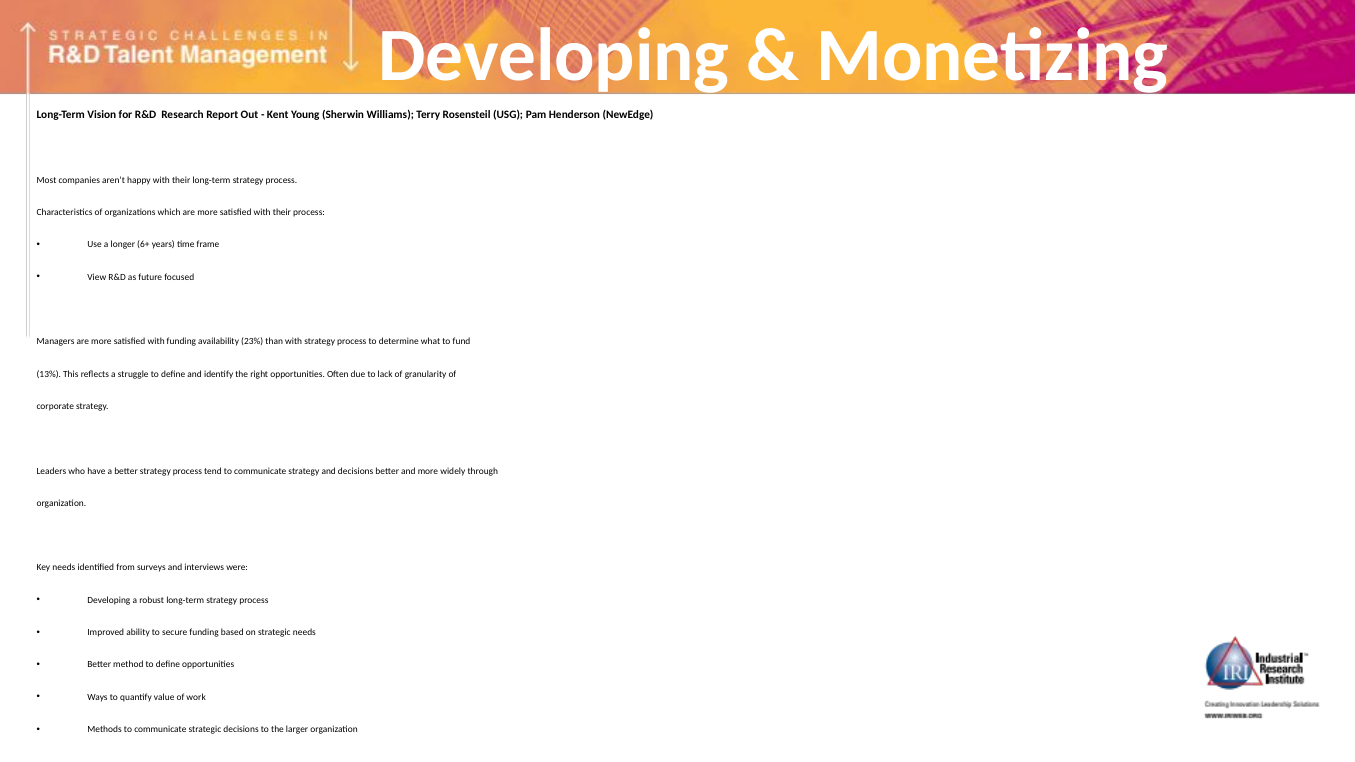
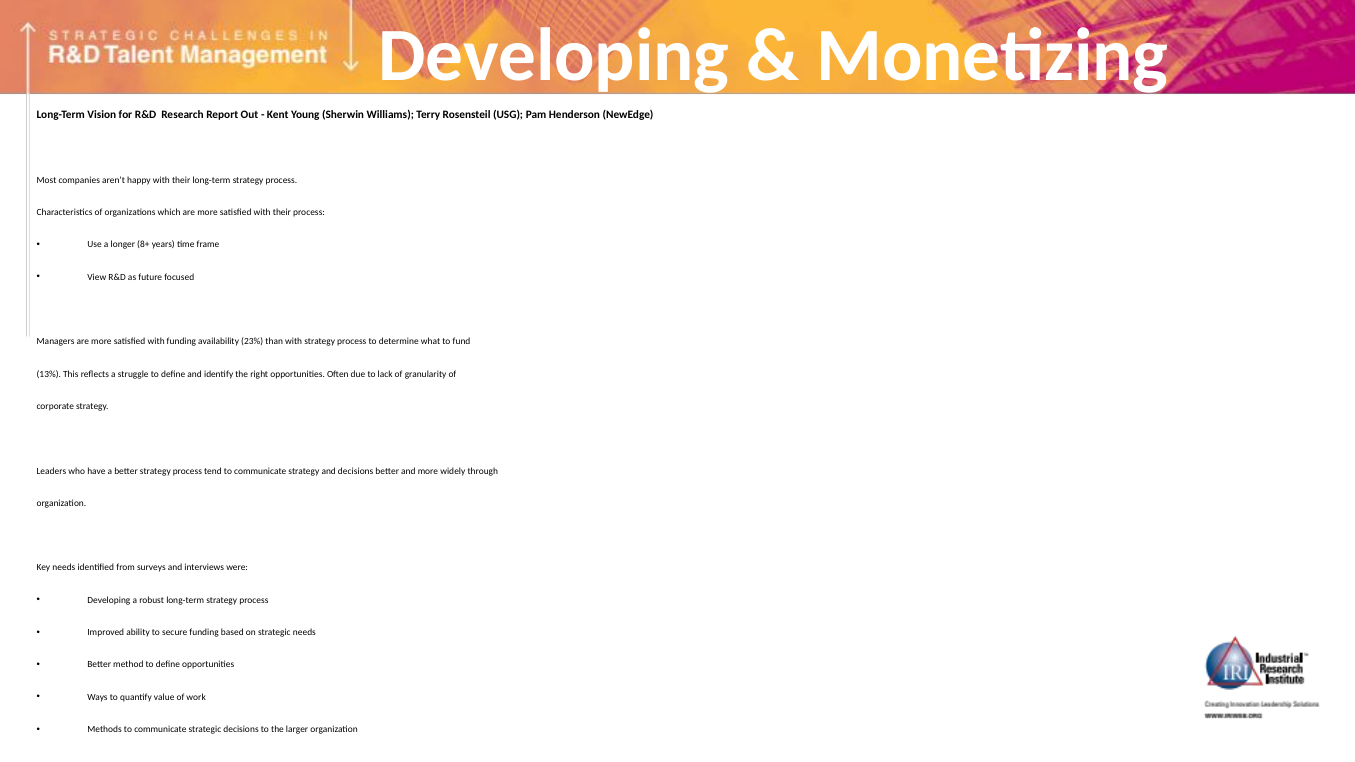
6+: 6+ -> 8+ (143, 245)
